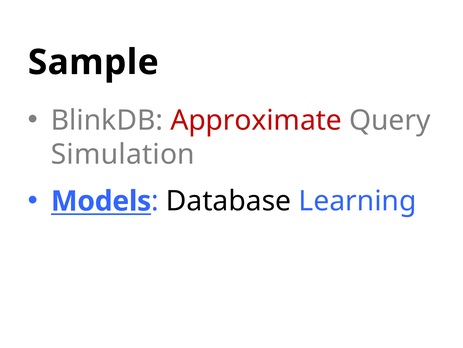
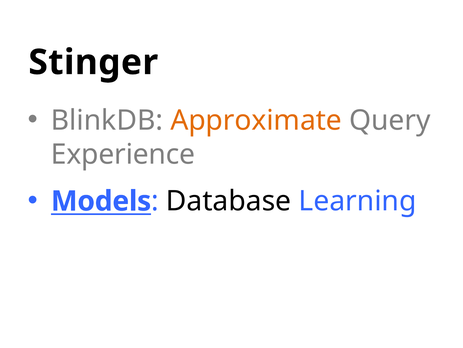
Sample: Sample -> Stinger (93, 62)
Approximate colour: red -> orange (256, 120)
Simulation: Simulation -> Experience (123, 154)
